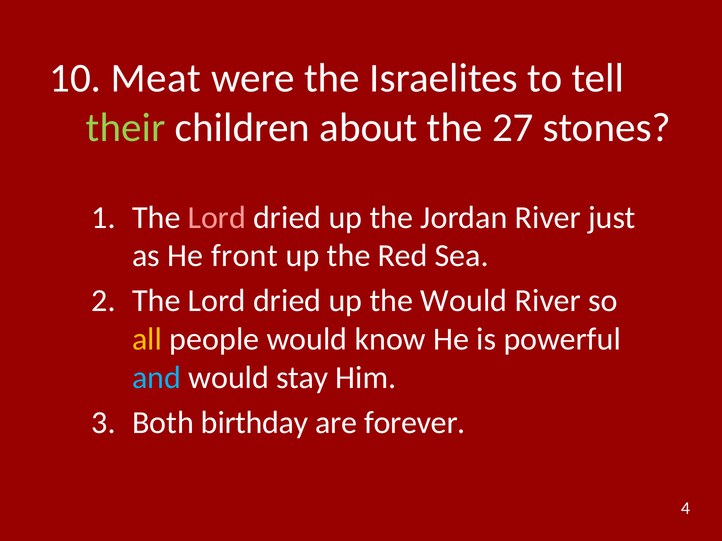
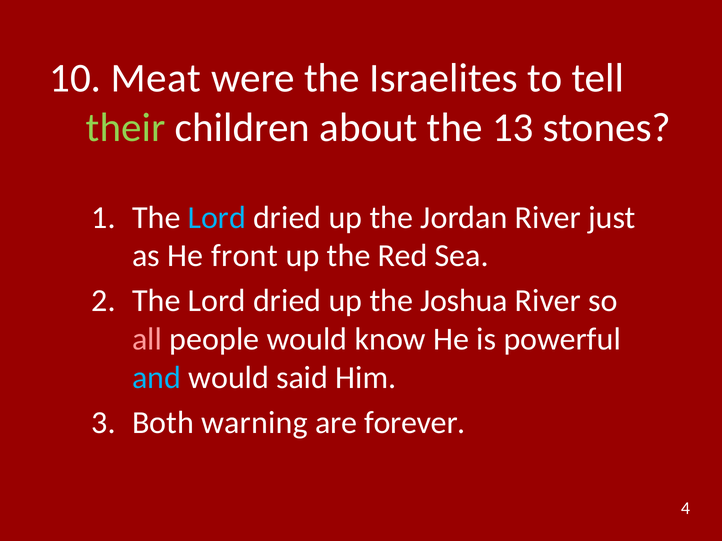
27: 27 -> 13 (513, 128)
Lord colour: pink -> light blue (217, 218)
the Would: Would -> Joshua (464, 301)
all colour: yellow -> pink (147, 340)
stay: stay -> said (302, 378)
birthday: birthday -> warning (254, 423)
